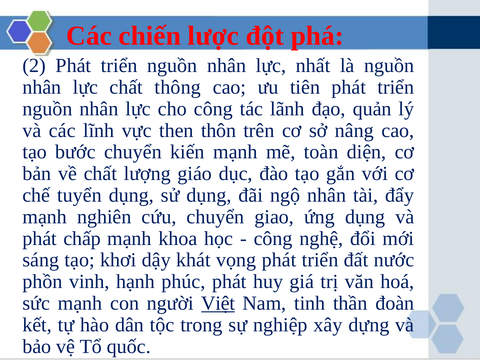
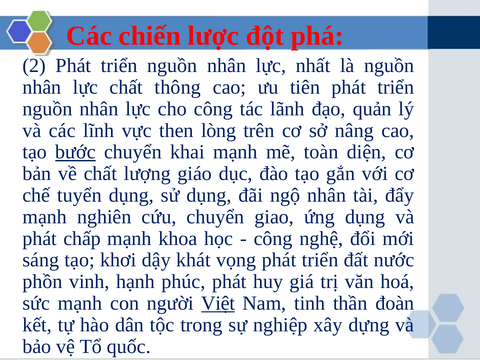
thôn: thôn -> lòng (219, 130)
bước underline: none -> present (75, 152)
kiến: kiến -> khai (187, 152)
